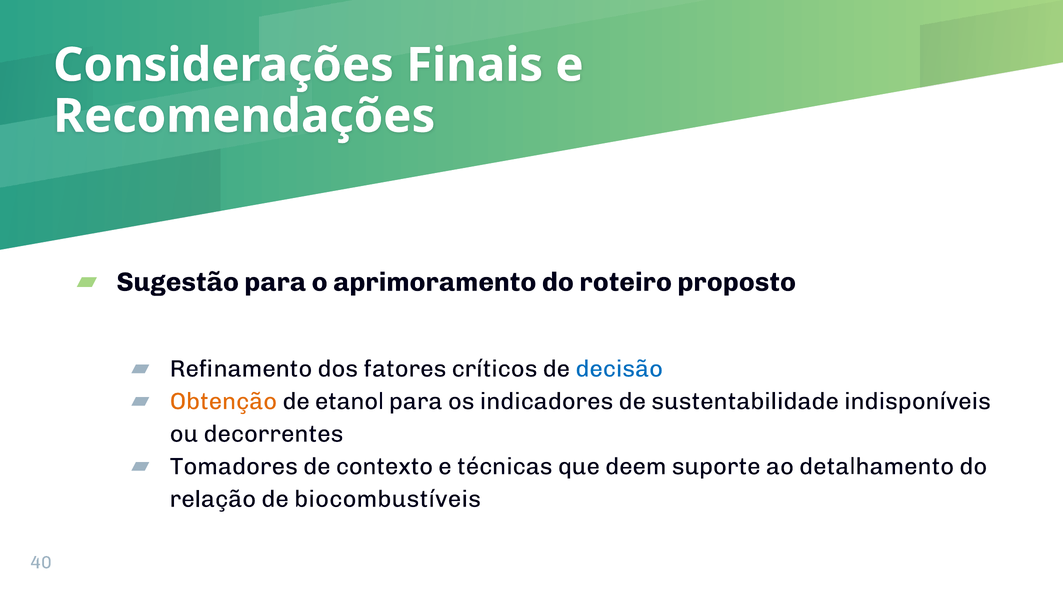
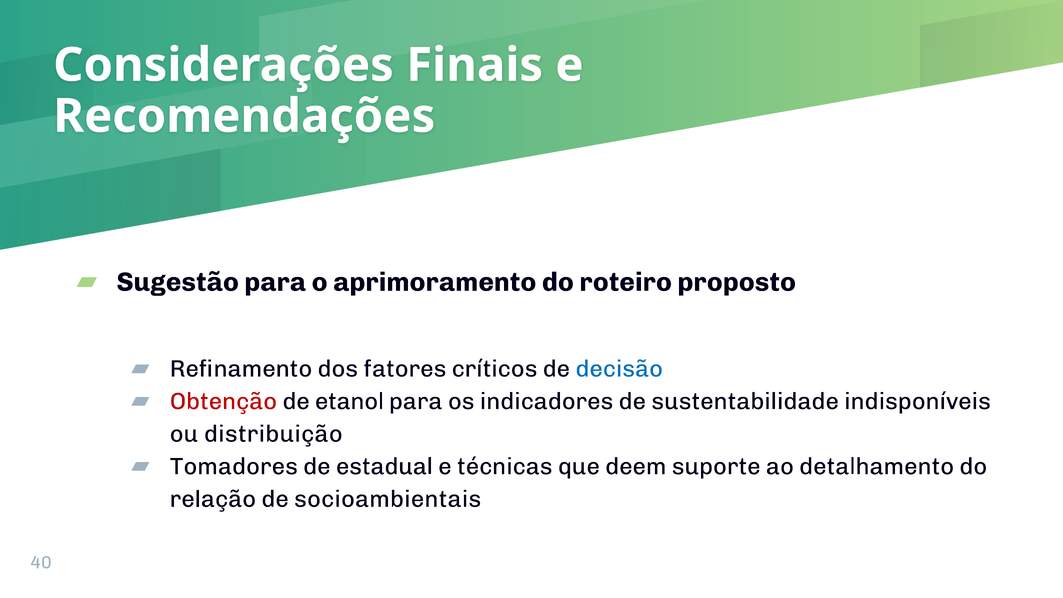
Obtenção colour: orange -> red (223, 401)
decorrentes: decorrentes -> distribuição (273, 434)
contexto: contexto -> estadual (384, 466)
biocombustíveis: biocombustíveis -> socioambientais (388, 499)
